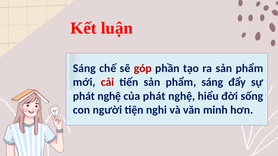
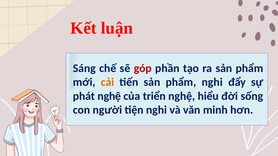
cải colour: red -> orange (108, 82)
phẩm sáng: sáng -> nghi (212, 82)
của phát: phát -> triển (154, 96)
